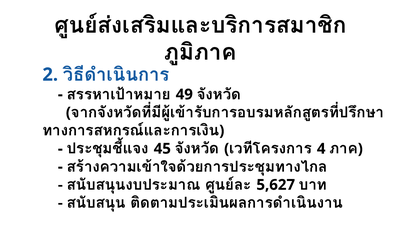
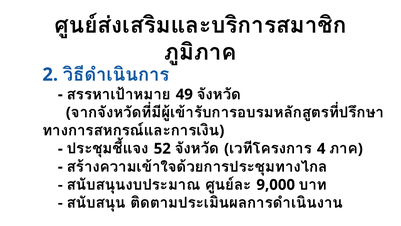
45: 45 -> 52 (162, 148)
5,627: 5,627 -> 9,000 (276, 184)
